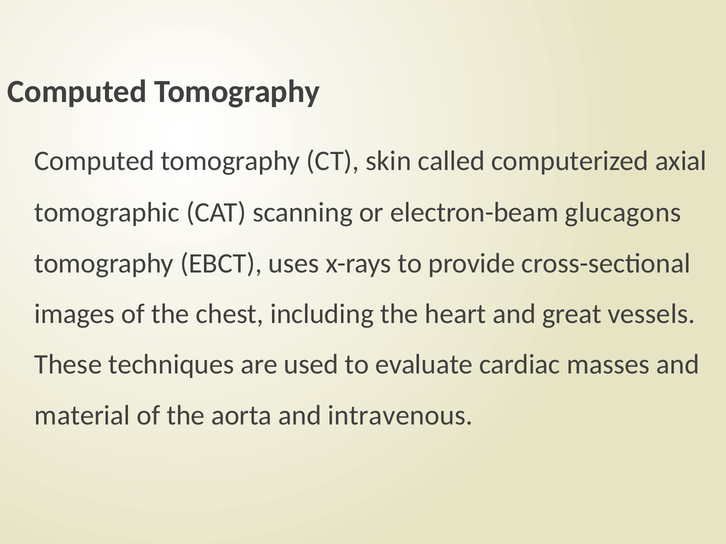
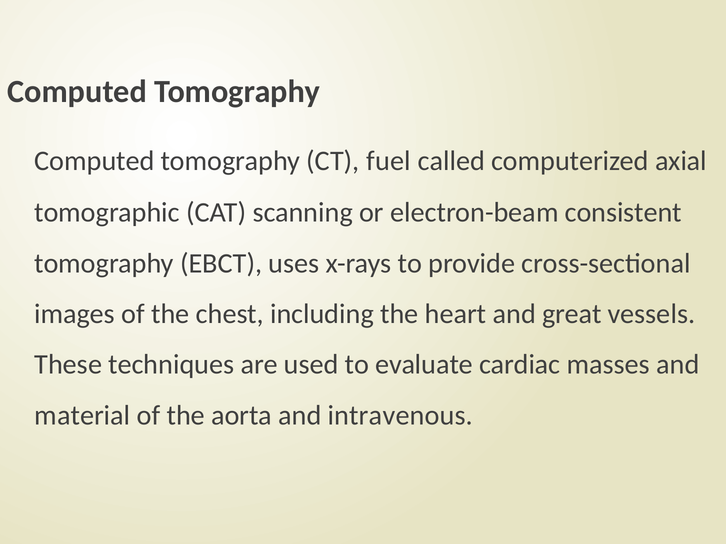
skin: skin -> fuel (389, 161)
glucagons: glucagons -> consistent (623, 213)
